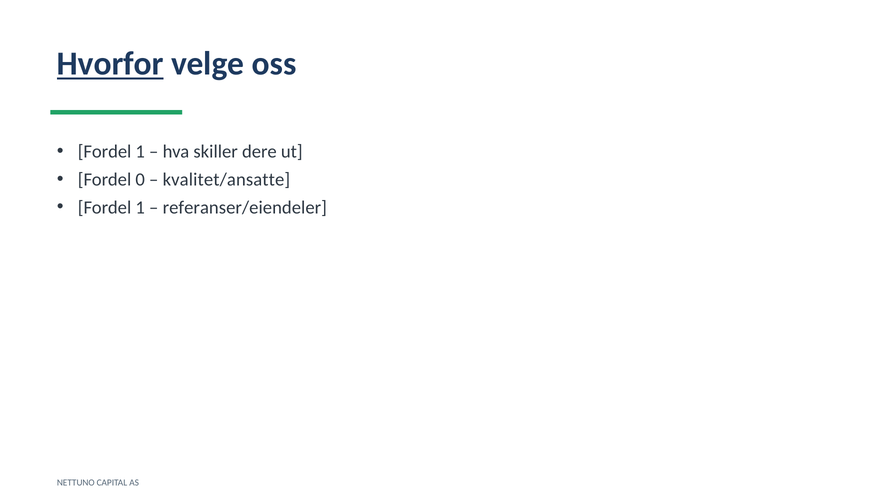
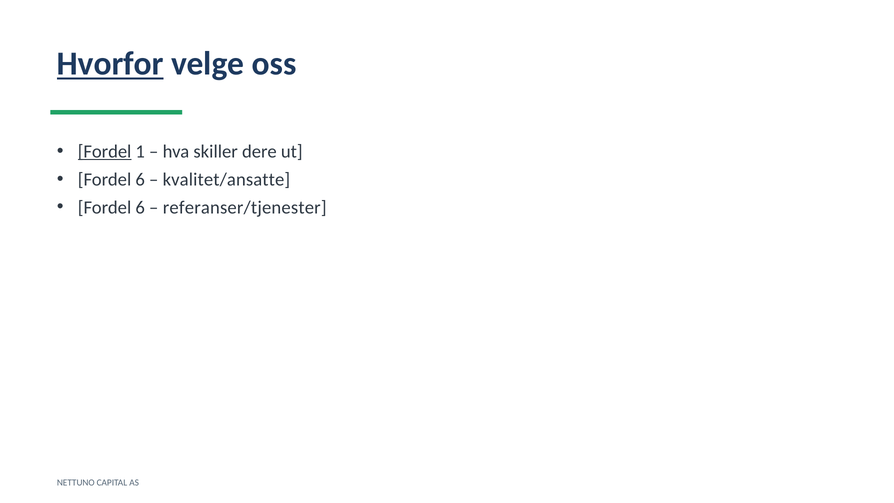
Fordel underline: none -> present (105, 151)
0: 0 -> 6 (140, 179)
1: 1 -> 6 (140, 207)
referanser/eiendeler: referanser/eiendeler -> referanser/tjenester (245, 207)
